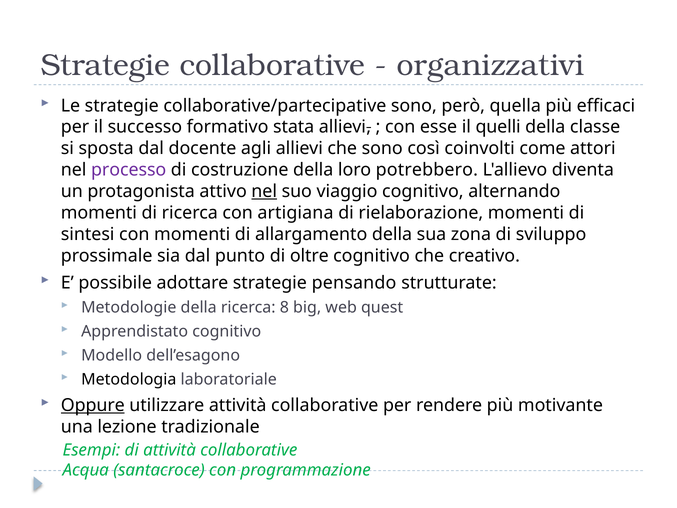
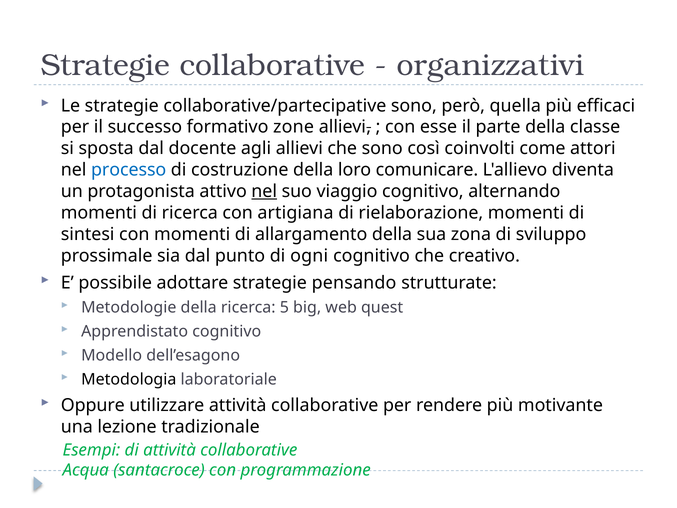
stata: stata -> zone (294, 127)
quelli: quelli -> parte (498, 127)
processo colour: purple -> blue (129, 170)
potrebbero: potrebbero -> comunicare (427, 170)
oltre: oltre -> ogni (309, 256)
8: 8 -> 5 (284, 308)
Oppure underline: present -> none (93, 405)
